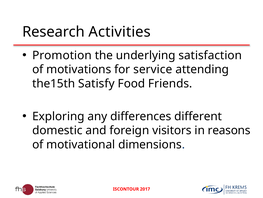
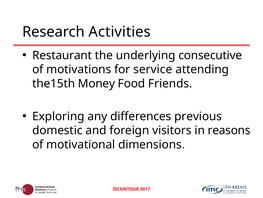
Promotion: Promotion -> Restaurant (62, 55)
satisfaction: satisfaction -> consecutive (210, 55)
Satisfy: Satisfy -> Money (96, 83)
different: different -> previous (198, 116)
